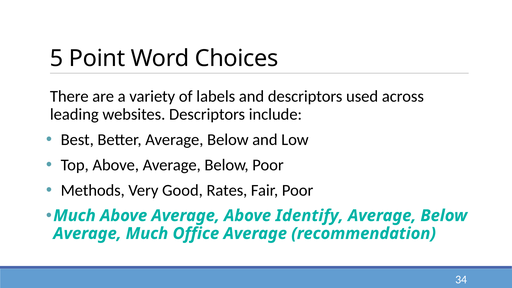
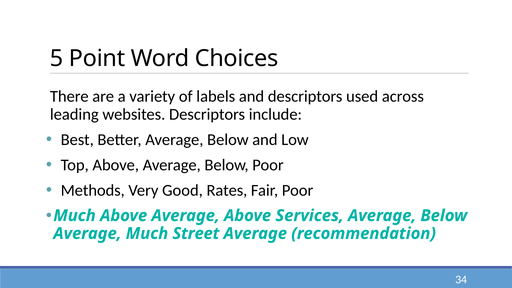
Identify: Identify -> Services (310, 216)
Office: Office -> Street (196, 233)
